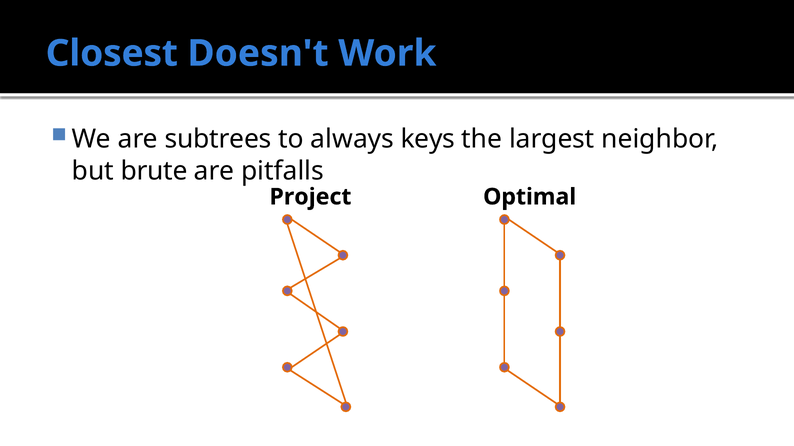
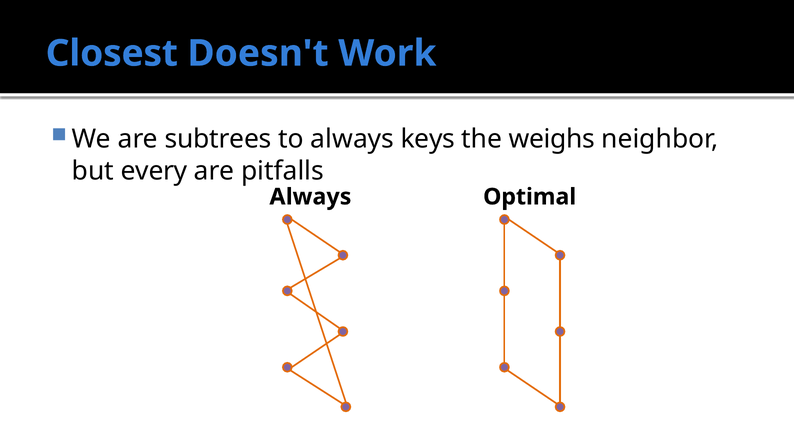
largest: largest -> weighs (552, 139)
brute: brute -> every (154, 171)
Project: Project -> Always (310, 197)
